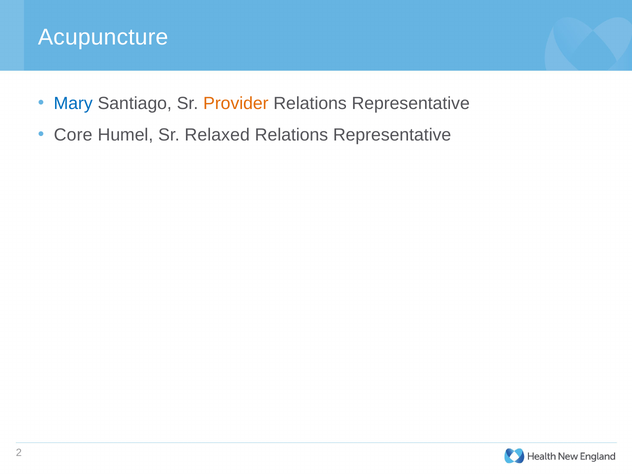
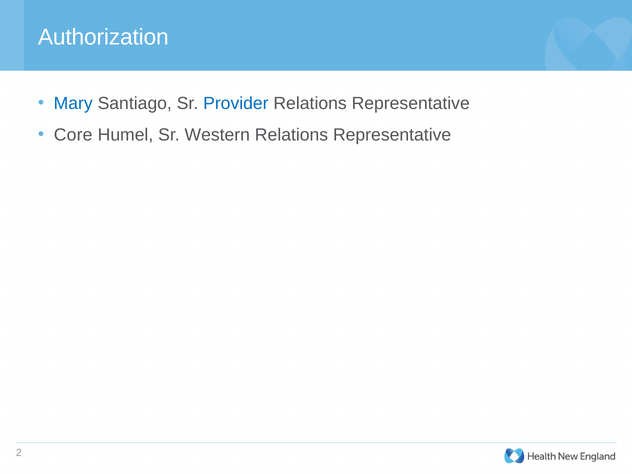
Acupuncture: Acupuncture -> Authorization (103, 37)
Provider colour: orange -> blue (236, 103)
Relaxed: Relaxed -> Western (217, 135)
